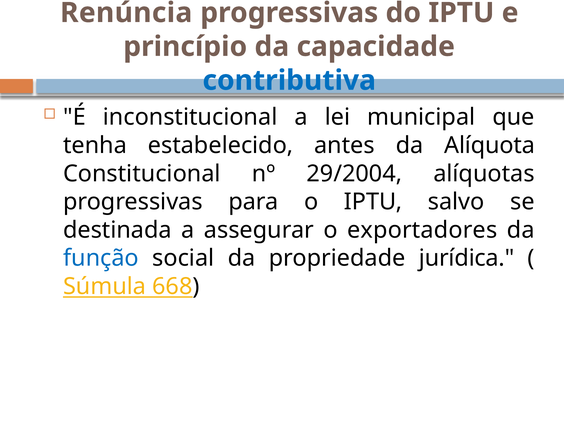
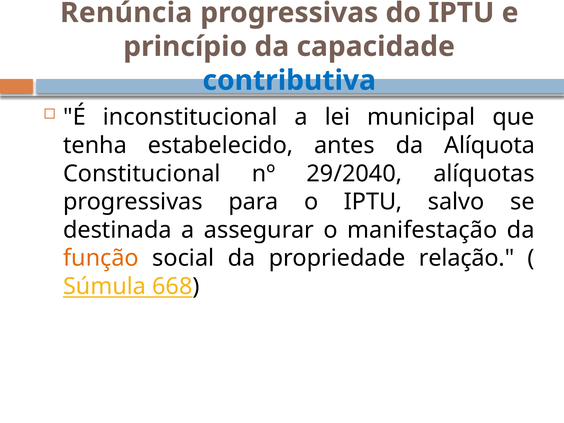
29/2004: 29/2004 -> 29/2040 (354, 174)
exportadores: exportadores -> manifestação (422, 230)
função colour: blue -> orange (101, 258)
jurídica: jurídica -> relação (467, 258)
